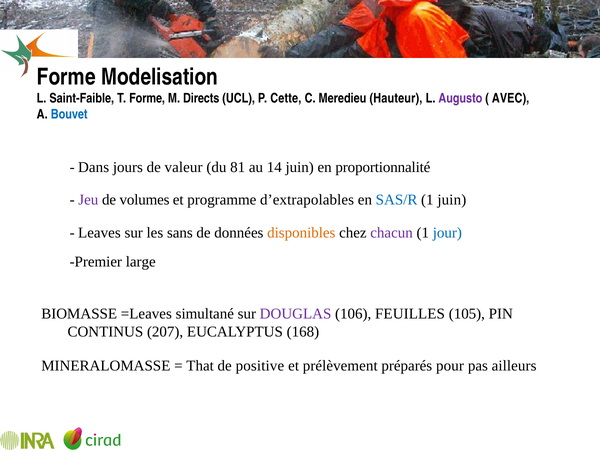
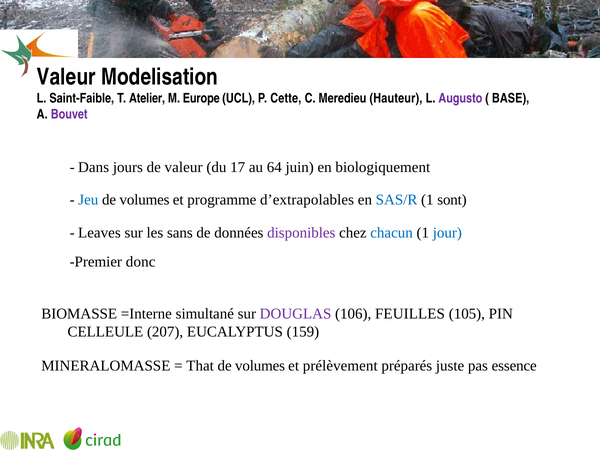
Forme: Forme -> Valeur (66, 77)
T Forme: Forme -> Atelier (147, 99)
Directs: Directs -> Europe (201, 99)
AVEC: AVEC -> BASE (511, 99)
Bouvet colour: blue -> purple (69, 115)
81: 81 -> 17 (238, 167)
14: 14 -> 64 (274, 167)
proportionnalité: proportionnalité -> biologiquement (383, 167)
Jeu colour: purple -> blue (88, 200)
1 juin: juin -> sont (452, 200)
disponibles colour: orange -> purple (301, 233)
chacun colour: purple -> blue (392, 233)
large: large -> donc (141, 262)
=Leaves: =Leaves -> =Interne (146, 314)
CONTINUS: CONTINUS -> CELLEULE (105, 332)
168: 168 -> 159 (303, 332)
positive: positive -> volumes (260, 366)
pour: pour -> juste (450, 366)
ailleurs: ailleurs -> essence (514, 366)
